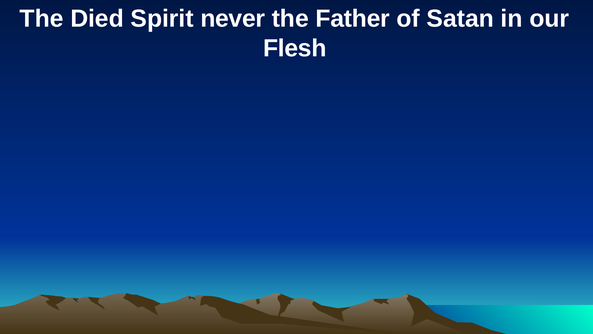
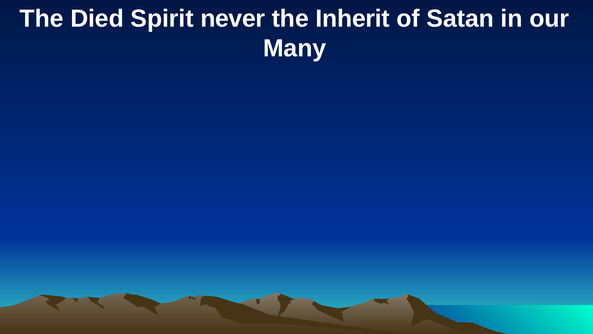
Father: Father -> Inherit (353, 19)
Flesh: Flesh -> Many (295, 48)
